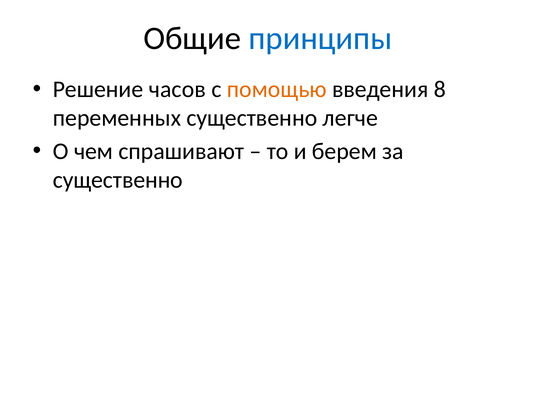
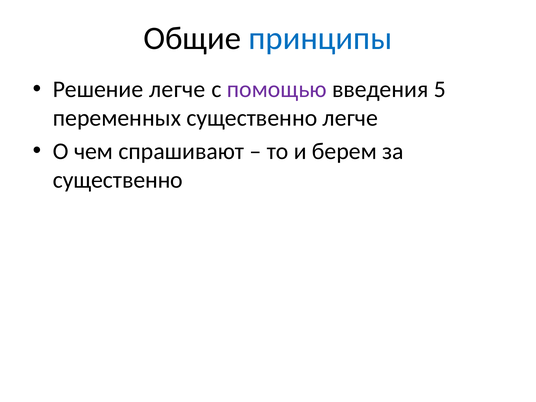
Решение часов: часов -> легче (177, 89)
помощью colour: orange -> purple (277, 89)
8: 8 -> 5 (440, 89)
